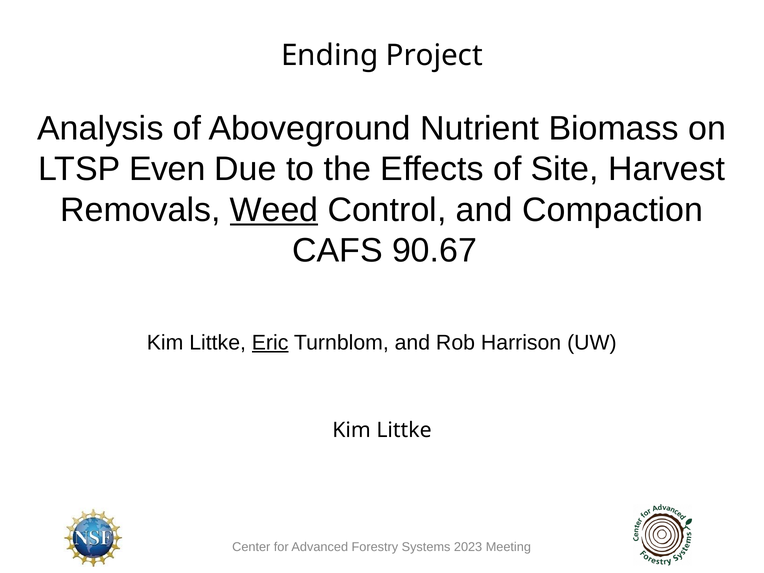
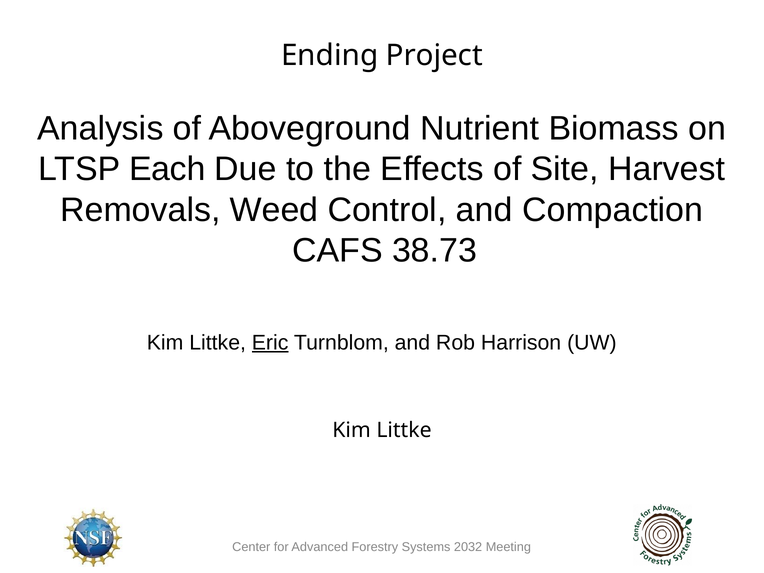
Even: Even -> Each (167, 169)
Weed underline: present -> none (274, 210)
90.67: 90.67 -> 38.73 (435, 251)
2023: 2023 -> 2032 (468, 547)
